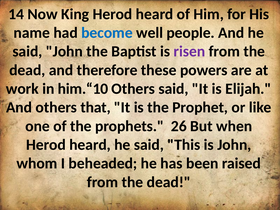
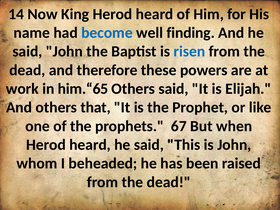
people: people -> finding (191, 33)
risen colour: purple -> blue (189, 51)
him.“10: him.“10 -> him.“65 (83, 89)
26: 26 -> 67 (179, 126)
